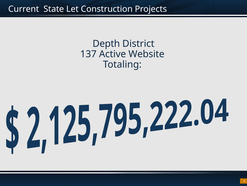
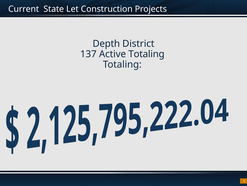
Active Website: Website -> Totaling (146, 54)
